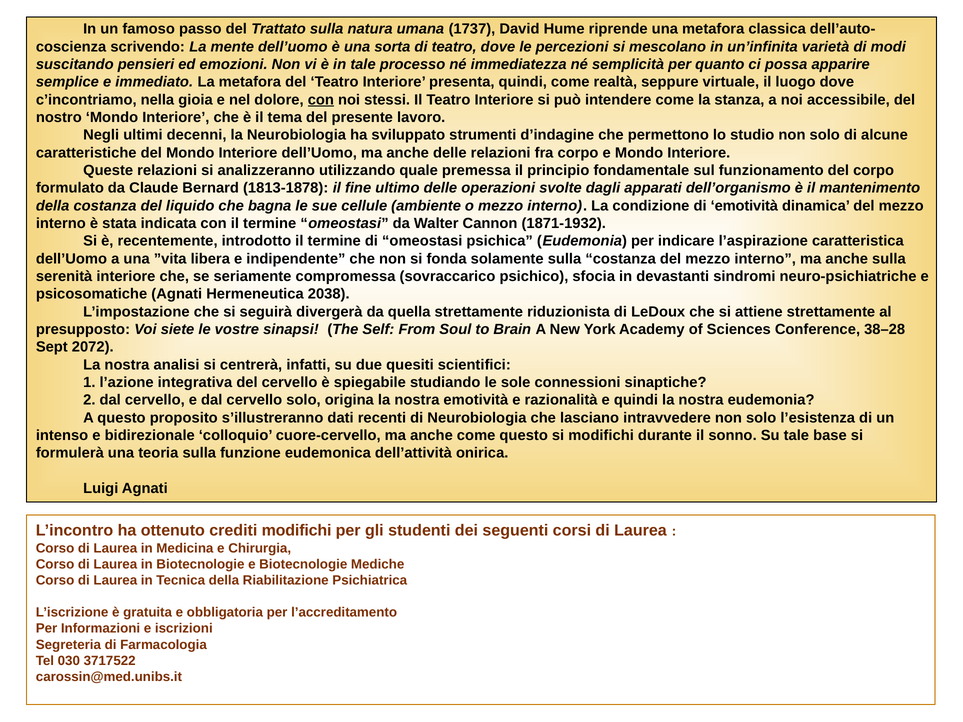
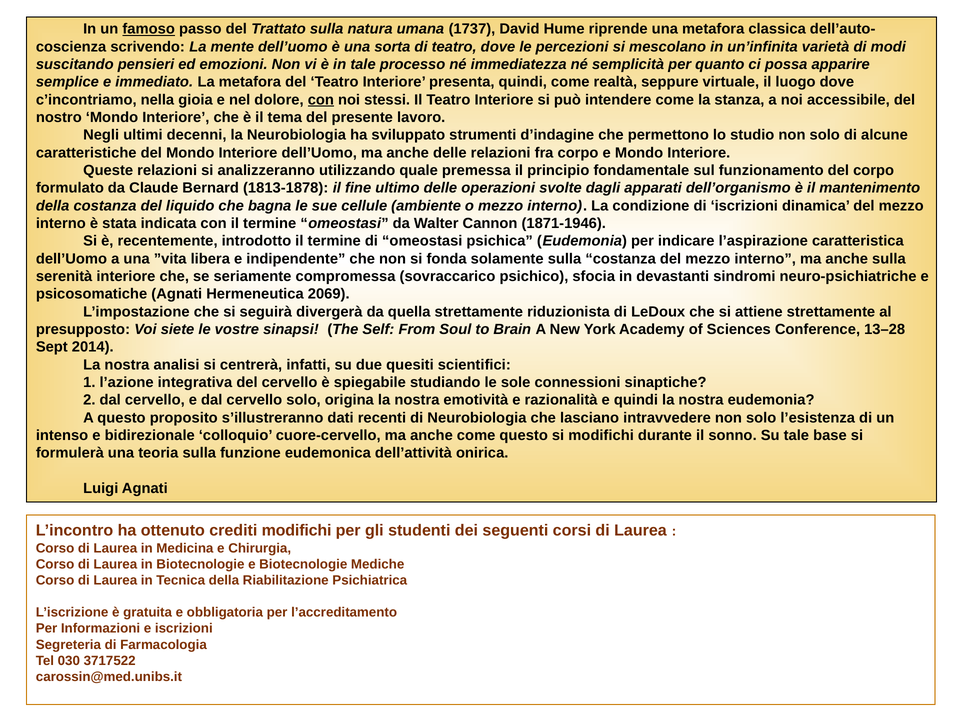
famoso underline: none -> present (149, 29)
di emotività: emotività -> iscrizioni (744, 206)
1871-1932: 1871-1932 -> 1871-1946 (564, 223)
2038: 2038 -> 2069 (329, 294)
38–28: 38–28 -> 13–28 (885, 329)
2072: 2072 -> 2014 (93, 347)
